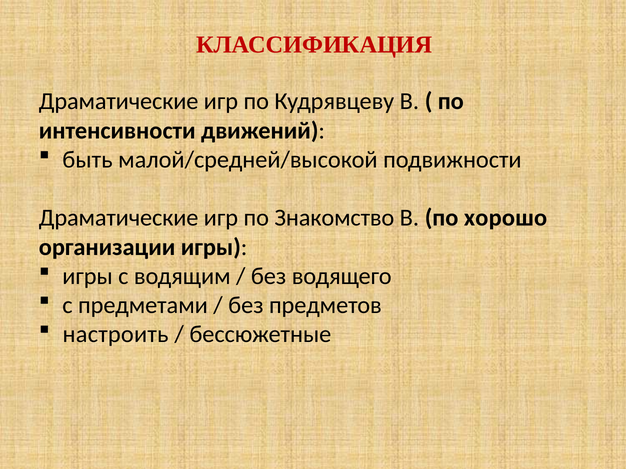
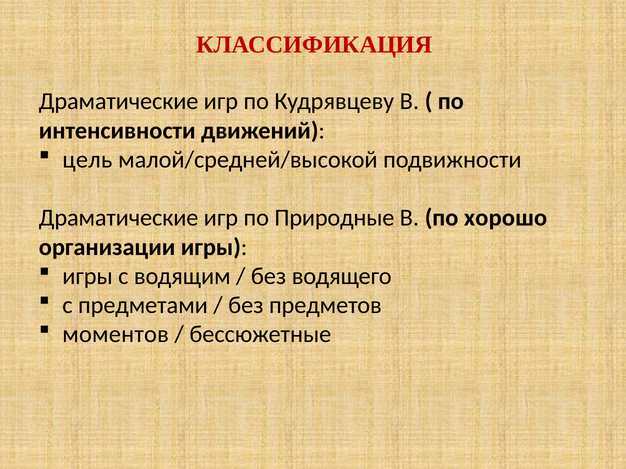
быть: быть -> цель (87, 160)
Знакомство: Знакомство -> Природные (334, 218)
настроить: настроить -> моментов (116, 335)
